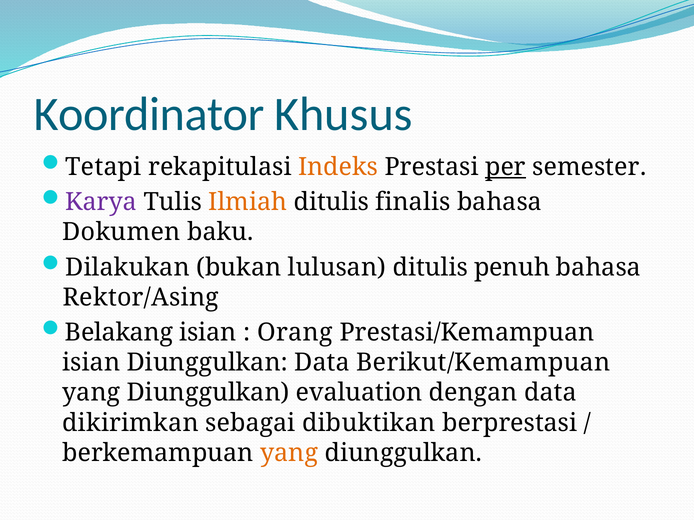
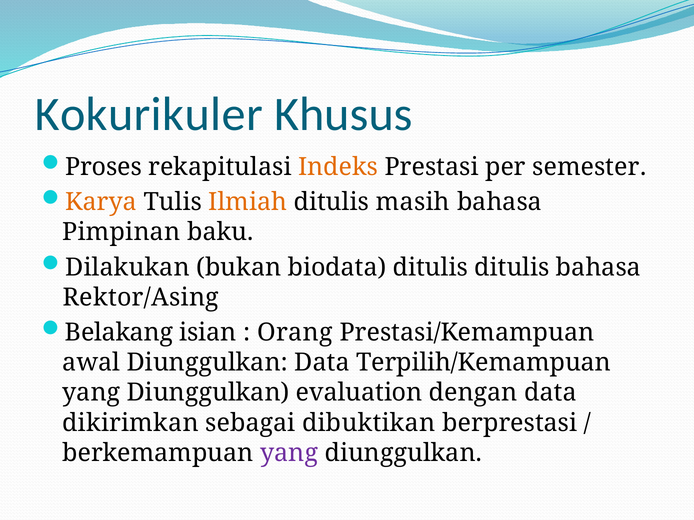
Koordinator: Koordinator -> Kokurikuler (149, 115)
Tetapi: Tetapi -> Proses (104, 167)
per underline: present -> none (505, 167)
Karya colour: purple -> orange (101, 202)
finalis: finalis -> masih (413, 202)
Dokumen: Dokumen -> Pimpinan (121, 232)
lulusan: lulusan -> biodata (337, 268)
ditulis penuh: penuh -> ditulis (512, 268)
isian: isian -> awal (91, 363)
Berikut/Kemampuan: Berikut/Kemampuan -> Terpilih/Kemampuan (484, 363)
yang colour: orange -> purple (289, 453)
